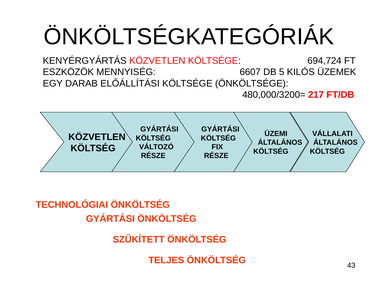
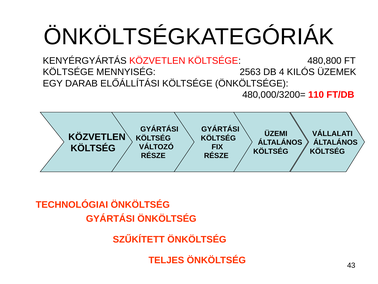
694,724: 694,724 -> 480,800 (324, 61)
ESZKÖZÖK: ESZKÖZÖK -> KÖLTSÉGE (68, 72)
6607: 6607 -> 2563 (250, 72)
5: 5 -> 4 (282, 72)
217: 217 -> 110 (316, 95)
